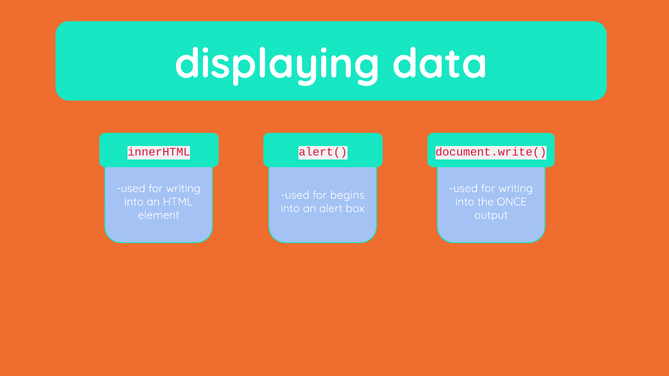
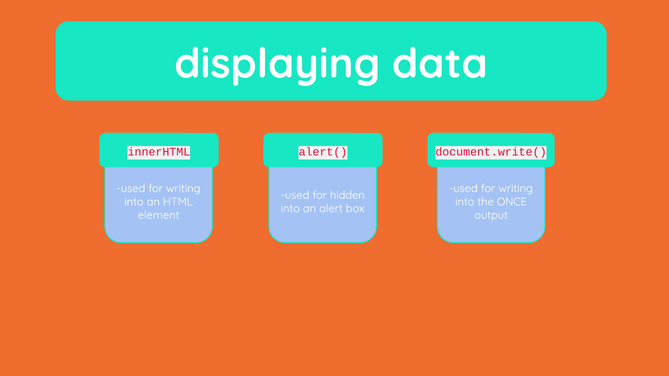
begins: begins -> hidden (347, 195)
